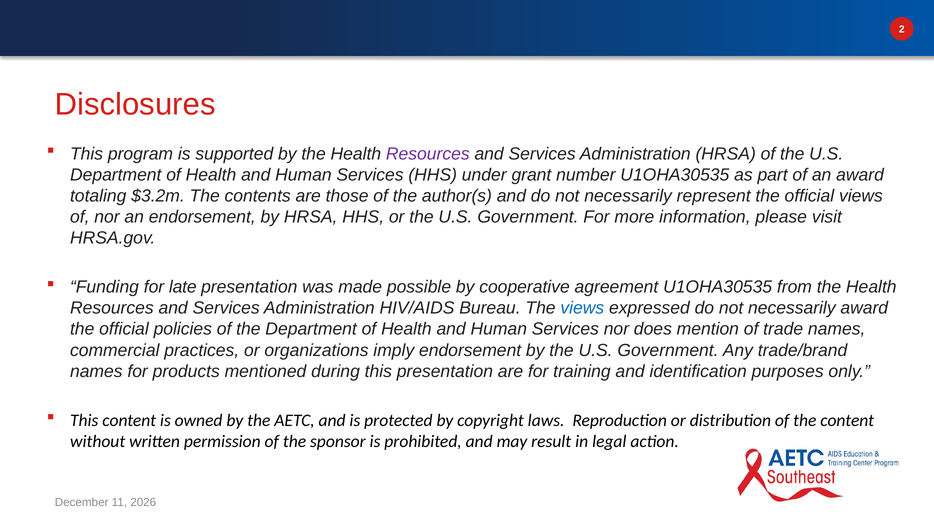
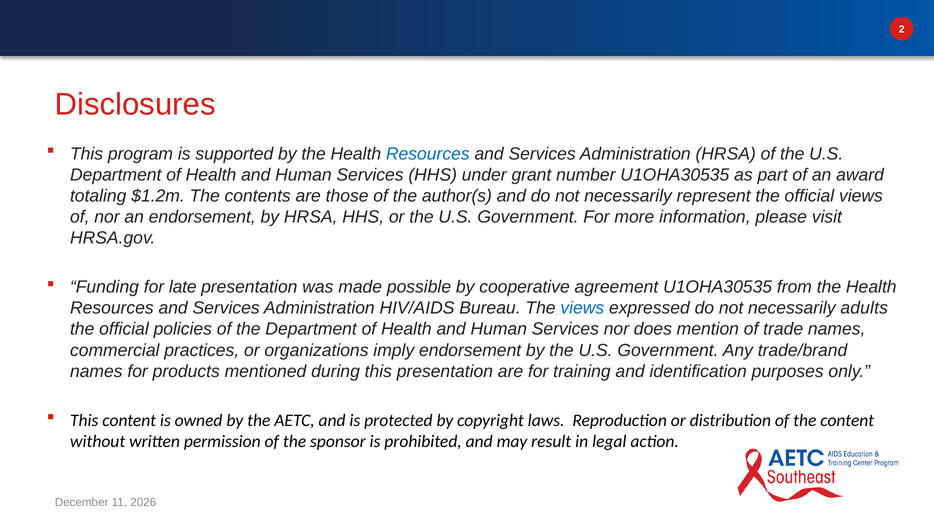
Resources colour: purple -> blue (428, 154)
$3.2m: $3.2m -> $1.2m (158, 196)
necessarily award: award -> adults (864, 308)
